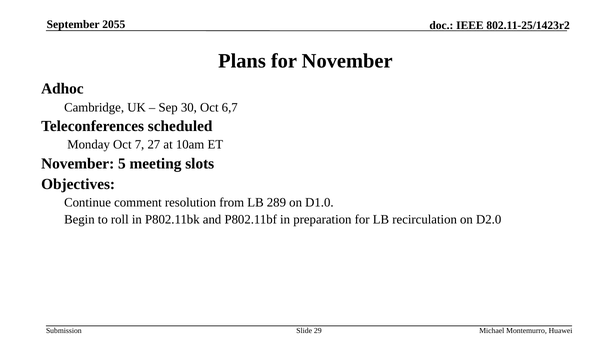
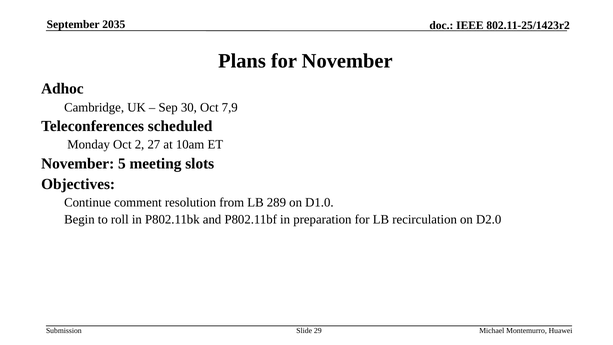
2055: 2055 -> 2035 (114, 25)
6,7: 6,7 -> 7,9 (230, 107)
7: 7 -> 2 (140, 145)
